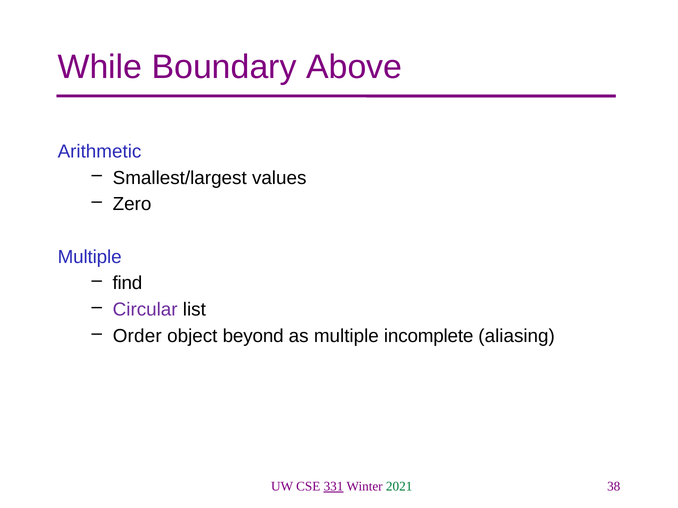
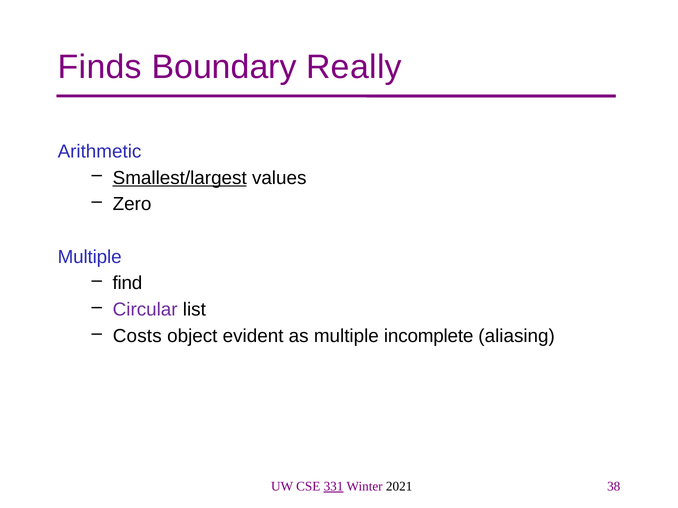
While: While -> Finds (100, 67)
Above: Above -> Really (354, 67)
Smallest/largest underline: none -> present (180, 178)
Order: Order -> Costs (137, 336)
beyond: beyond -> evident (253, 336)
2021 colour: green -> black (399, 487)
